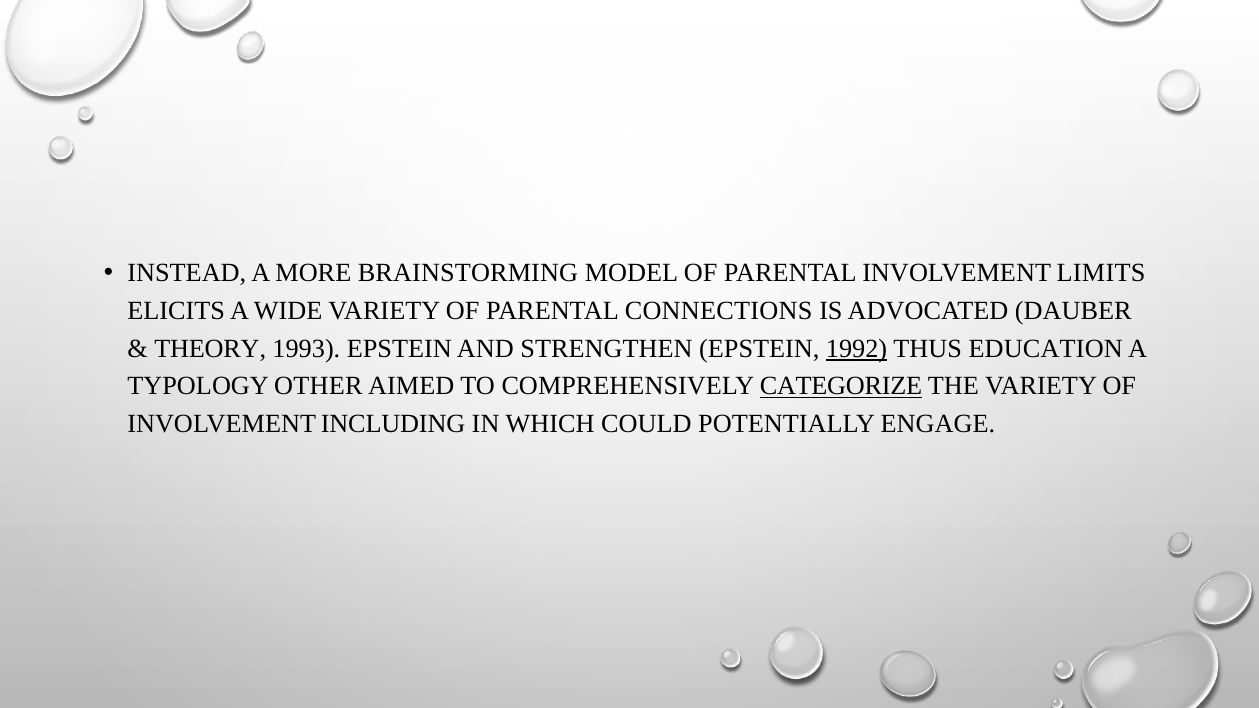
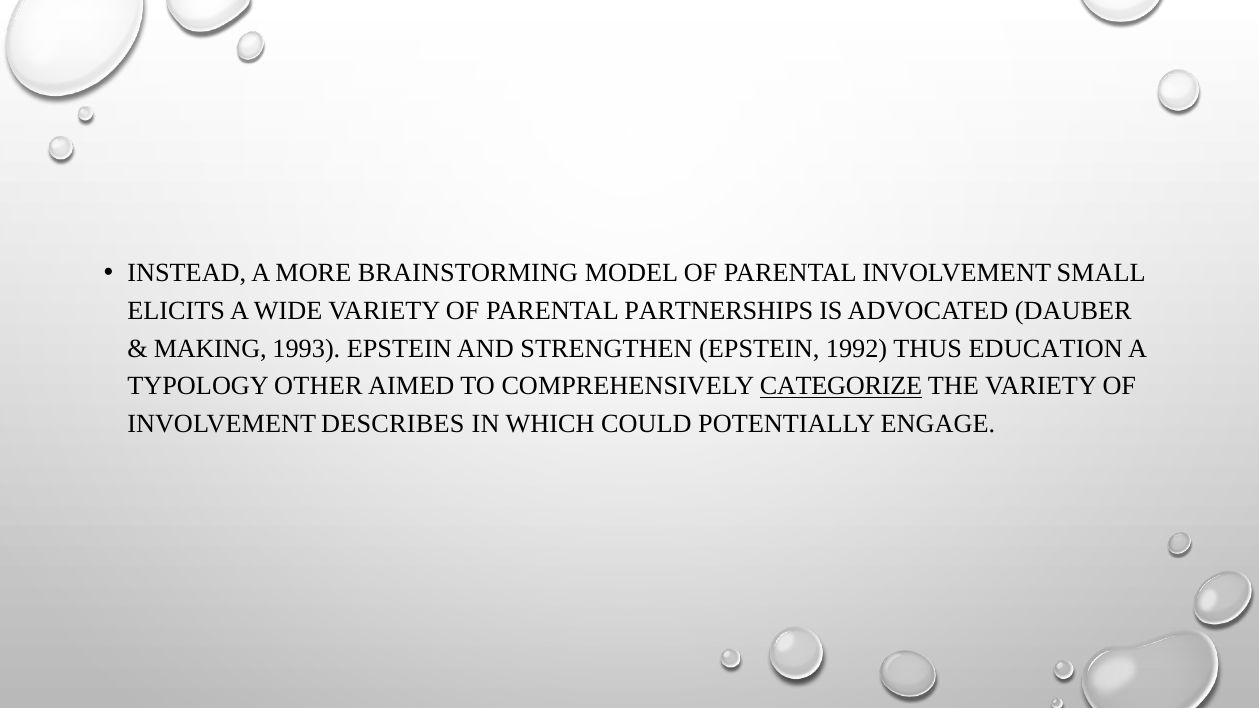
LIMITS: LIMITS -> SMALL (1101, 273)
CONNECTIONS: CONNECTIONS -> PARTNERSHIPS (719, 311)
THEORY: THEORY -> MAKING (210, 349)
1992 underline: present -> none (857, 349)
INCLUDING: INCLUDING -> DESCRIBES (393, 424)
